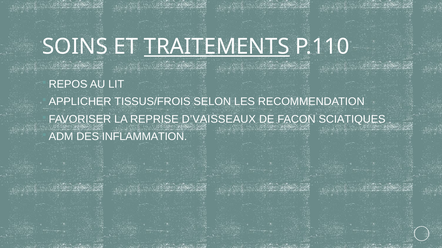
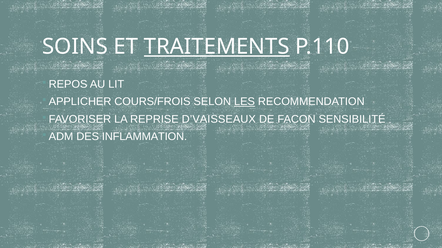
TISSUS/FROIS: TISSUS/FROIS -> COURS/FROIS (152, 102)
LES underline: none -> present (244, 102)
SCIATIQUES: SCIATIQUES -> SENSIBILITÉ (352, 119)
